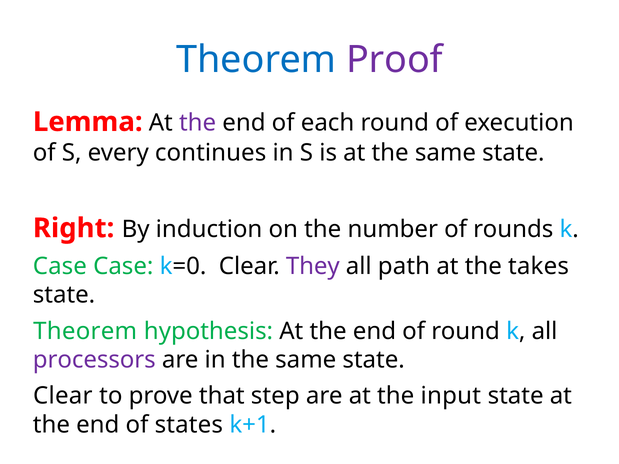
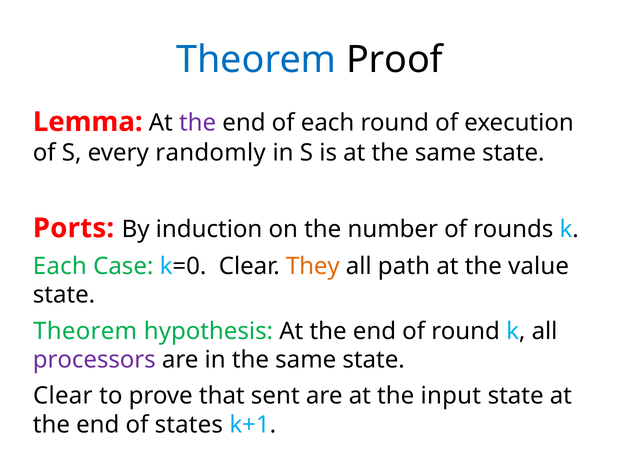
Proof colour: purple -> black (394, 60)
continues: continues -> randomly (211, 153)
Right: Right -> Ports (74, 228)
Case: Case -> Each (60, 266)
They colour: purple -> orange (313, 266)
takes: takes -> value (539, 266)
step: step -> sent (275, 396)
